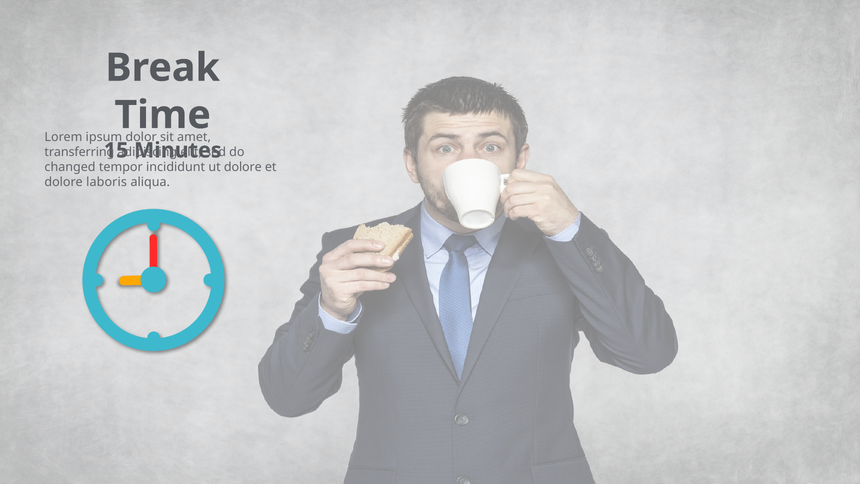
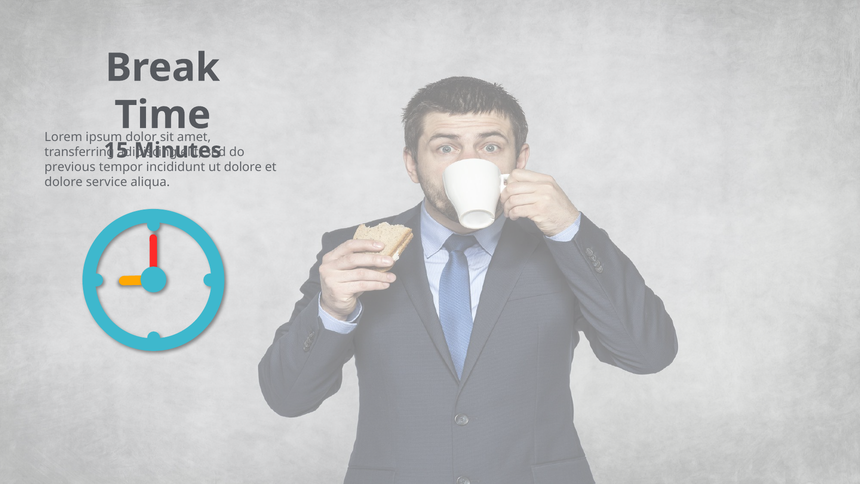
changed: changed -> previous (70, 167)
laboris: laboris -> service (107, 182)
